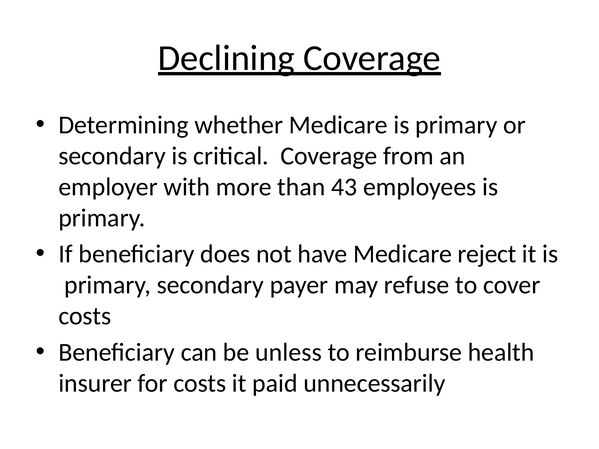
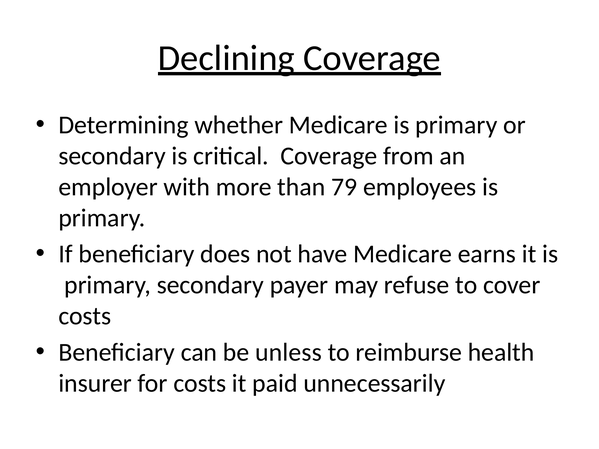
43: 43 -> 79 (344, 187)
reject: reject -> earns (487, 254)
